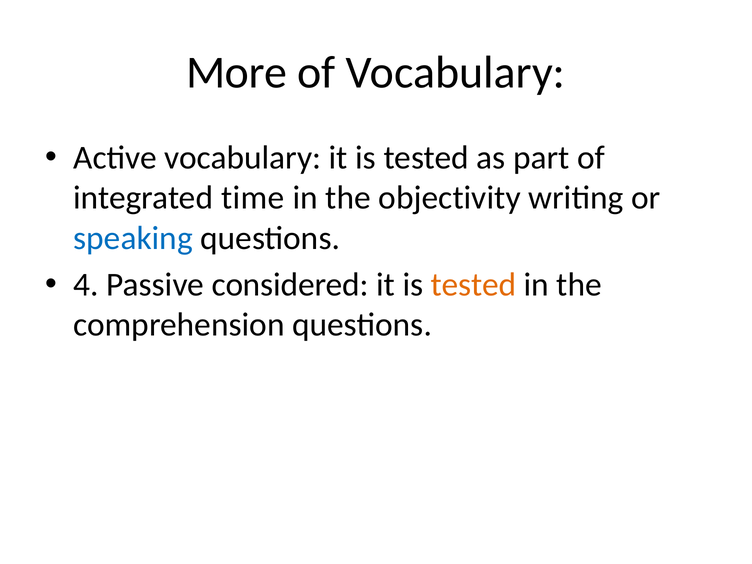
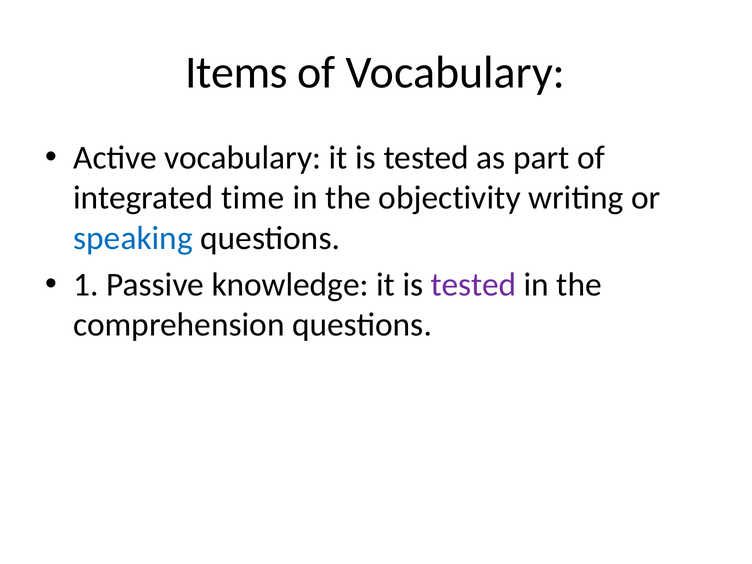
More: More -> Items (237, 73)
4: 4 -> 1 (86, 285)
considered: considered -> knowledge (290, 285)
tested colour: orange -> purple (474, 285)
